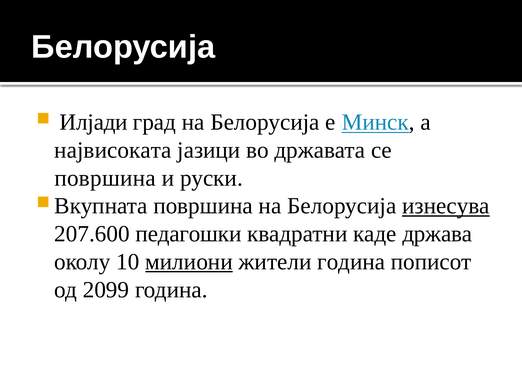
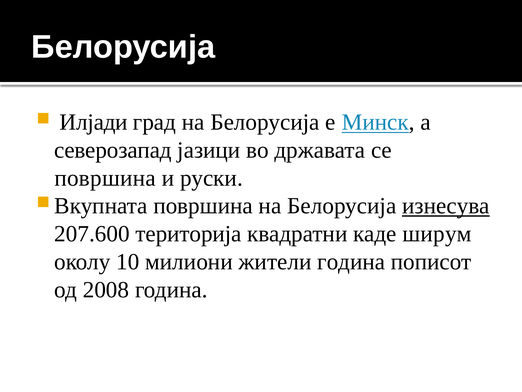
највисоката: највисоката -> северозапад (113, 150)
педагошки: педагошки -> територија (188, 234)
држава: држава -> ширум (437, 234)
милиони underline: present -> none (189, 261)
2099: 2099 -> 2008 (106, 289)
